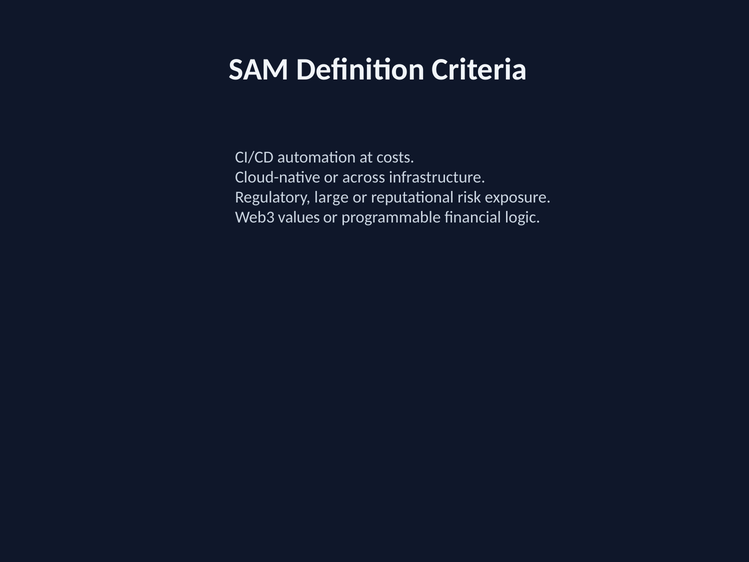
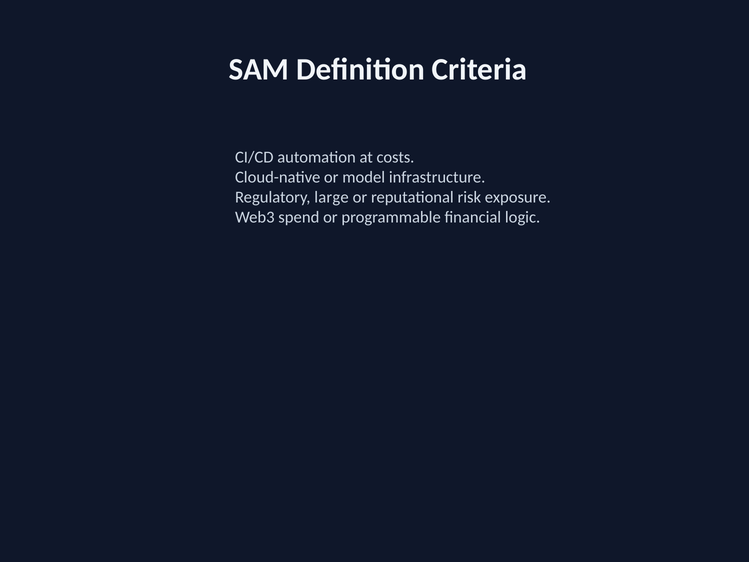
across: across -> model (364, 177)
values: values -> spend (299, 217)
